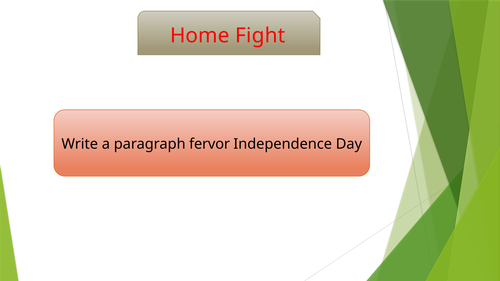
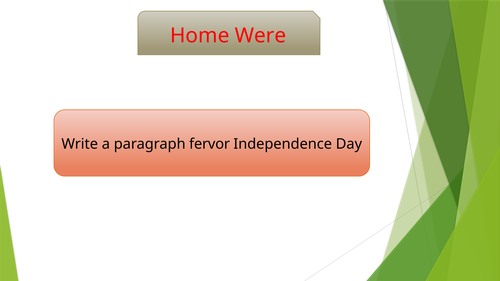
Fight: Fight -> Were (260, 36)
